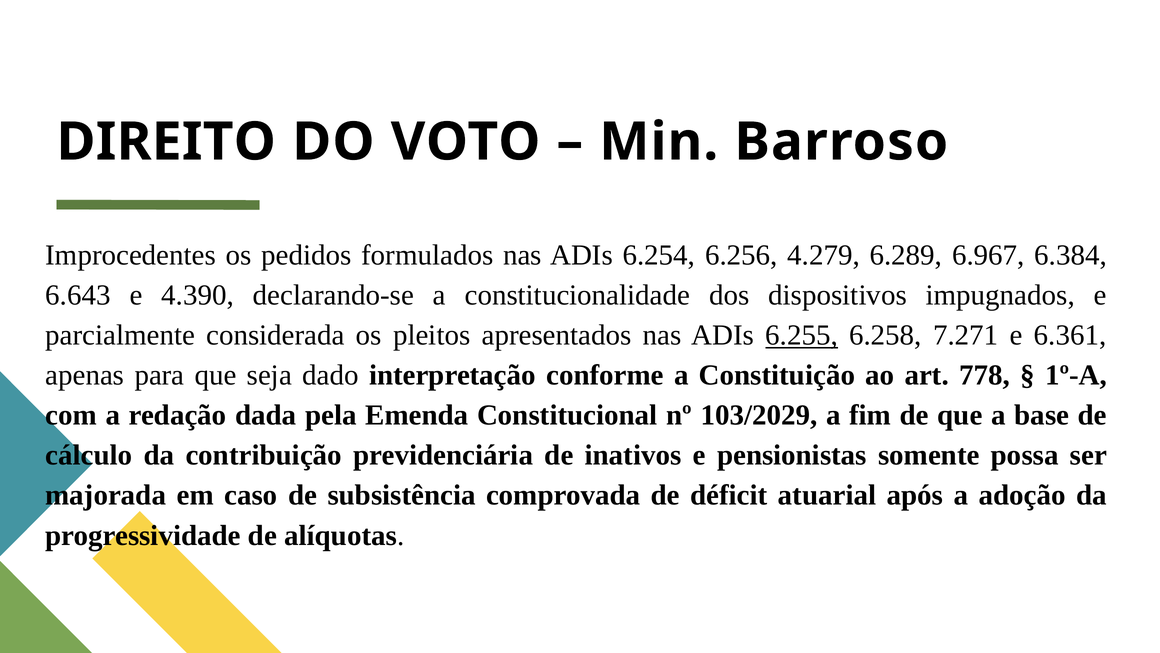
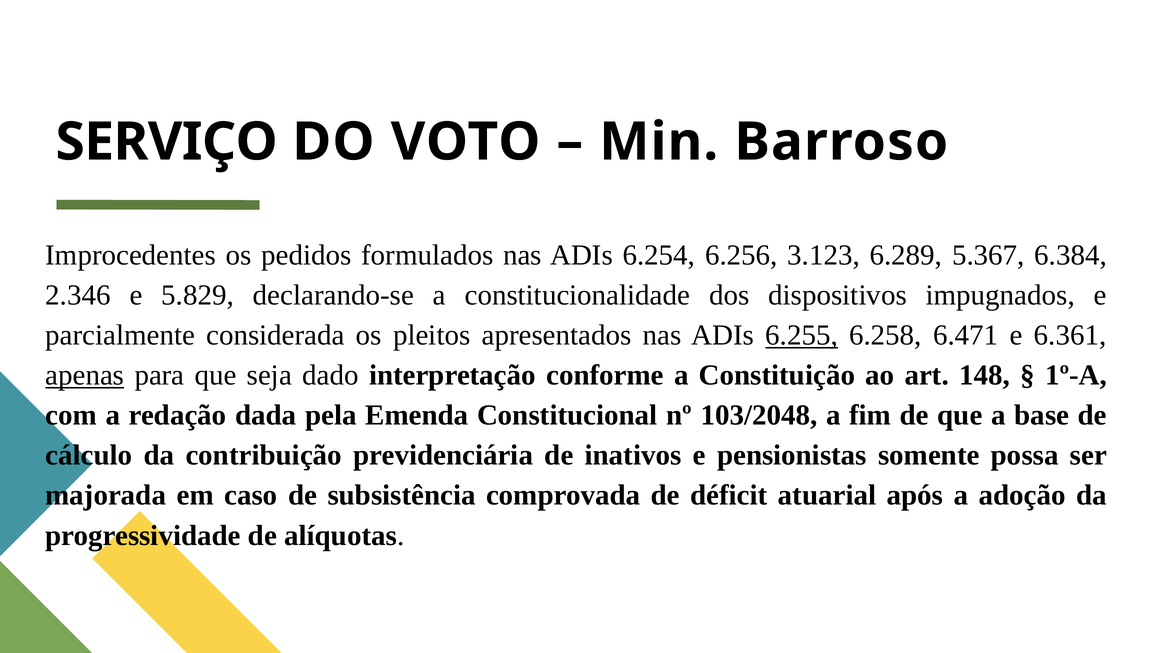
DIREITO: DIREITO -> SERVIÇO (167, 142)
4.279: 4.279 -> 3.123 (824, 255)
6.967: 6.967 -> 5.367 (988, 255)
6.643: 6.643 -> 2.346 (78, 295)
4.390: 4.390 -> 5.829 (198, 295)
7.271: 7.271 -> 6.471 (966, 335)
apenas underline: none -> present (85, 375)
778: 778 -> 148 (985, 375)
103/2029: 103/2029 -> 103/2048 (759, 415)
